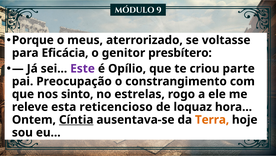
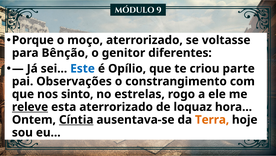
meus: meus -> moço (85, 40)
Eficácia: Eficácia -> Bênção (65, 53)
presbítero: presbítero -> diferentes (180, 53)
Este colour: purple -> blue (83, 68)
Preocupação: Preocupação -> Observações (74, 81)
releve underline: none -> present (30, 106)
esta reticencioso: reticencioso -> aterrorizado (116, 106)
